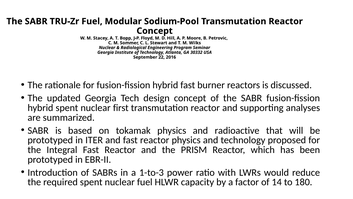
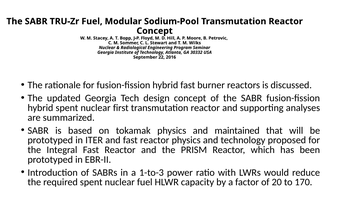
radioactive: radioactive -> maintained (237, 130)
14: 14 -> 20 (277, 182)
180: 180 -> 170 (303, 182)
